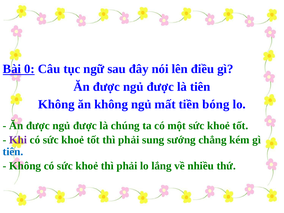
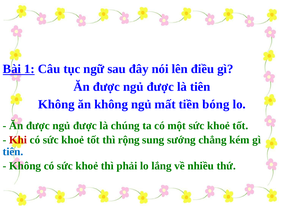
0: 0 -> 1 (29, 69)
Khi colour: purple -> red (18, 140)
tốt thì phải: phải -> rộng (129, 140)
